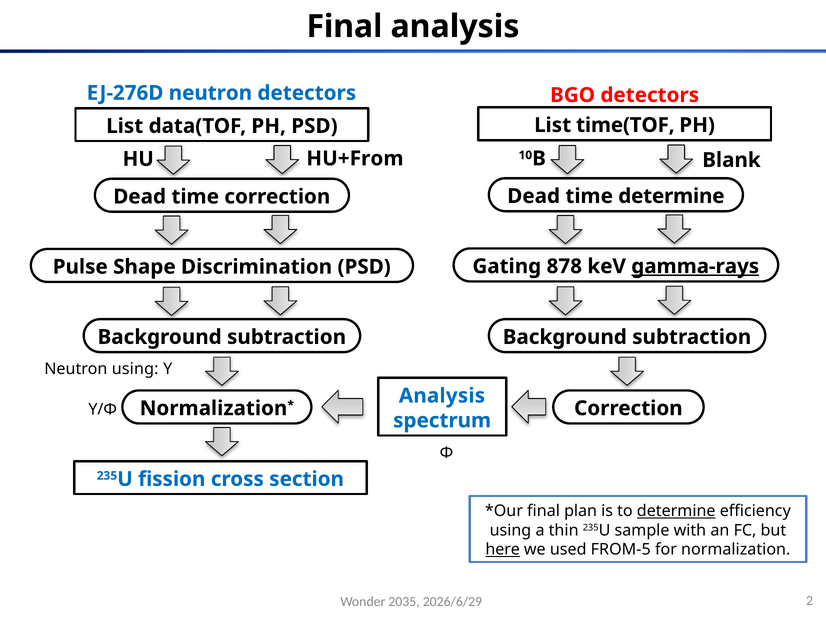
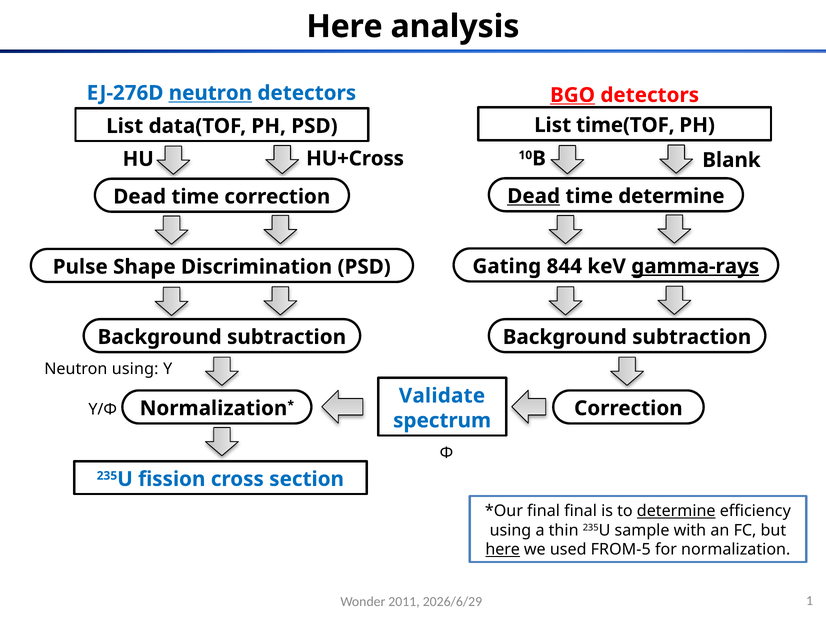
Final: Final -> Here (345, 26)
neutron underline: none -> present (210, 93)
BGO underline: none -> present (573, 95)
HU+From: HU+From -> HU+Cross (355, 158)
Dead underline: none -> present (534, 196)
878: 878 -> 844 (564, 266)
Analysis: Analysis -> Validate (442, 395)
final plan: plan -> final (581, 510)
2035: 2035 -> 2011 (404, 601)
2: 2 -> 1 (810, 600)
